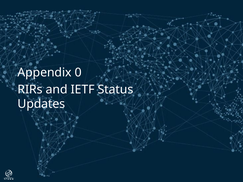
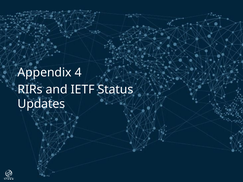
0: 0 -> 4 (78, 73)
